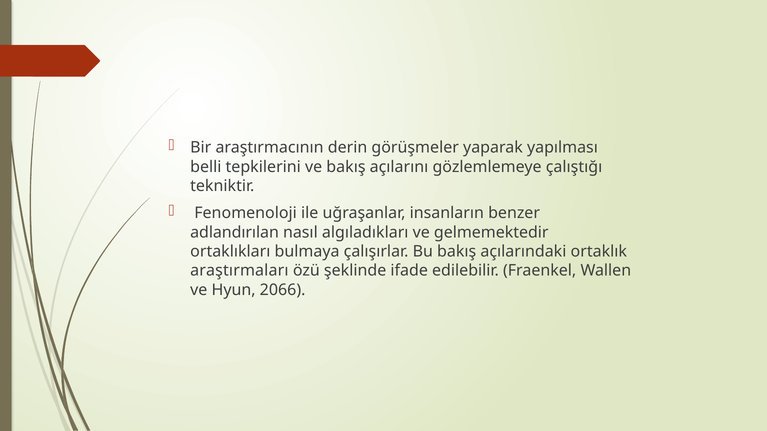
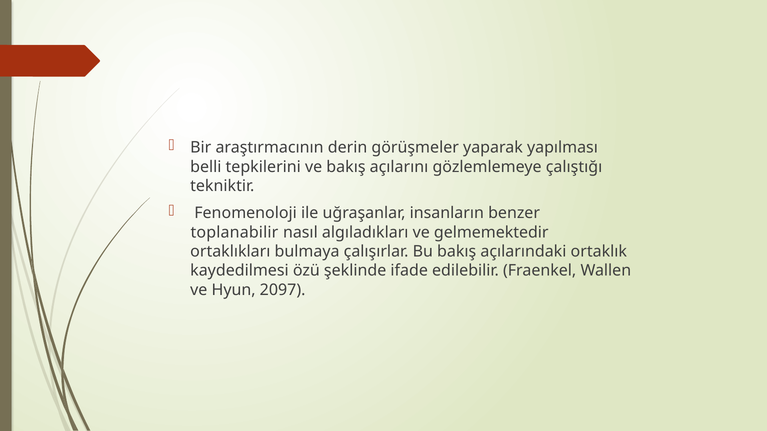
adlandırılan: adlandırılan -> toplanabilir (234, 233)
araştırmaları: araştırmaları -> kaydedilmesi (239, 271)
2066: 2066 -> 2097 (283, 290)
